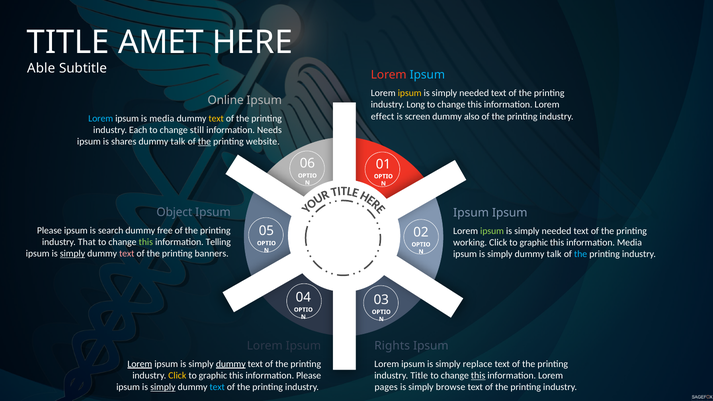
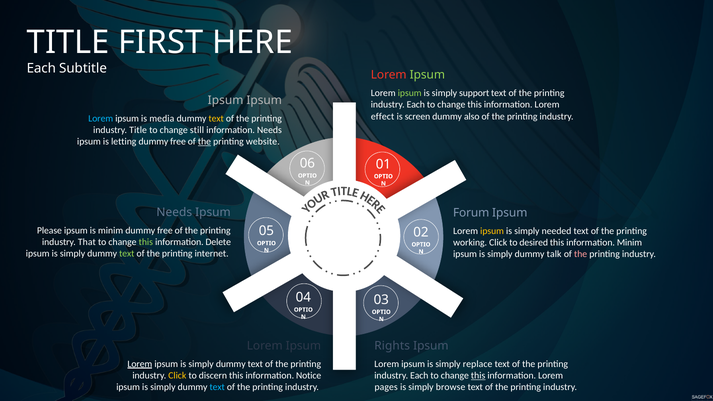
AMET: AMET -> FIRST (161, 42)
Able: Able -> Each (41, 69)
Ipsum colour: light blue -> light green (427, 75)
ipsum colour: yellow -> light green (410, 93)
needed: needed -> support (474, 93)
Online: Online -> Ipsum (226, 100)
Long: Long -> Each (416, 105)
industry Each: Each -> Title (138, 130)
shares: shares -> letting (124, 142)
talk: talk -> free (178, 142)
Object: Object -> Needs (174, 212)
Ipsum: Ipsum -> Forum (471, 213)
is search: search -> minim (111, 231)
ipsum colour: light green -> yellow (492, 231)
Telling: Telling -> Delete (218, 242)
graphic: graphic -> desired (534, 243)
information Media: Media -> Minim (630, 243)
simply underline: present -> none (73, 254)
text colour: pink -> light green (127, 254)
banners: banners -> internet (212, 254)
the colour: light blue -> pink (581, 254)
dummy underline: present -> none (231, 364)
graphic: graphic -> discern (213, 376)
information Please: Please -> Notice (309, 376)
Title: Title -> Each (419, 376)
simply underline: present -> none (163, 387)
